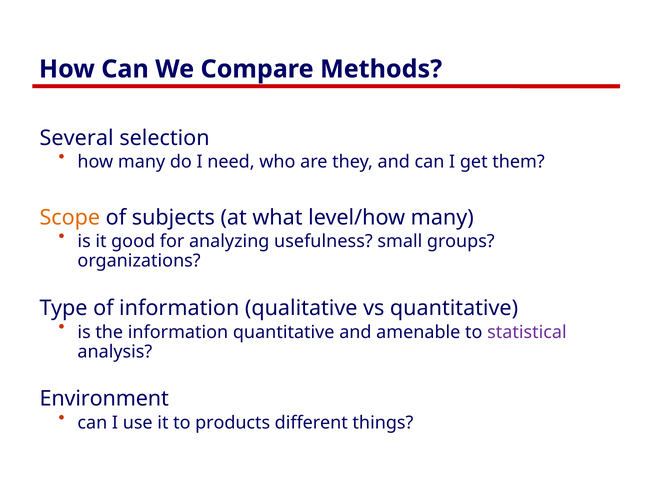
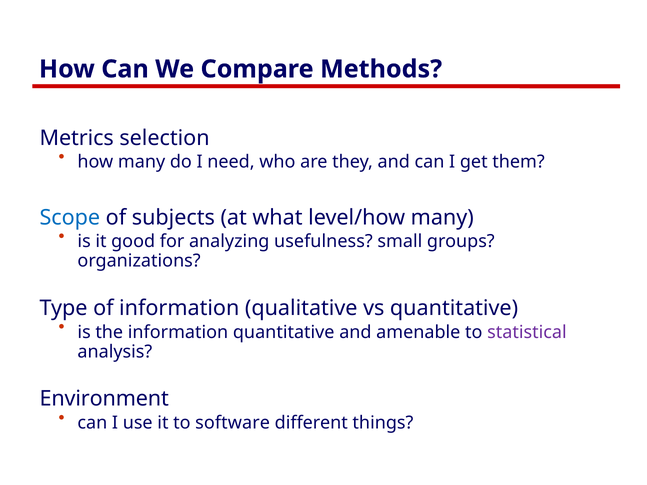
Several: Several -> Metrics (77, 138)
Scope colour: orange -> blue (70, 218)
products: products -> software (233, 423)
